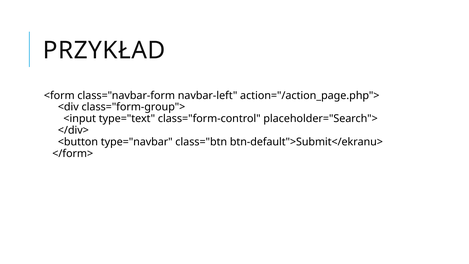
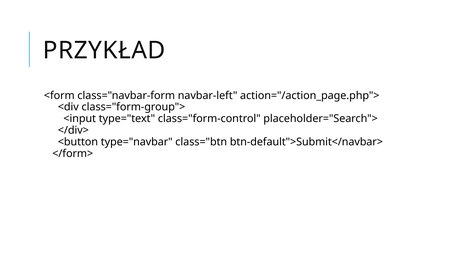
btn-default">Submit</ekranu>: btn-default">Submit</ekranu> -> btn-default">Submit</navbar> (306, 142)
